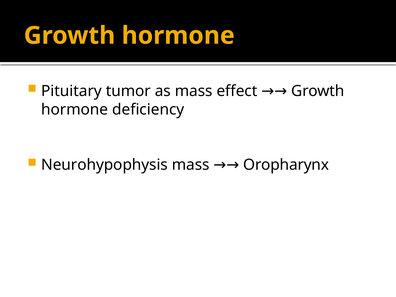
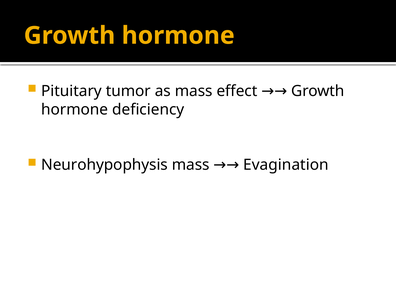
Oropharynx: Oropharynx -> Evagination (286, 165)
